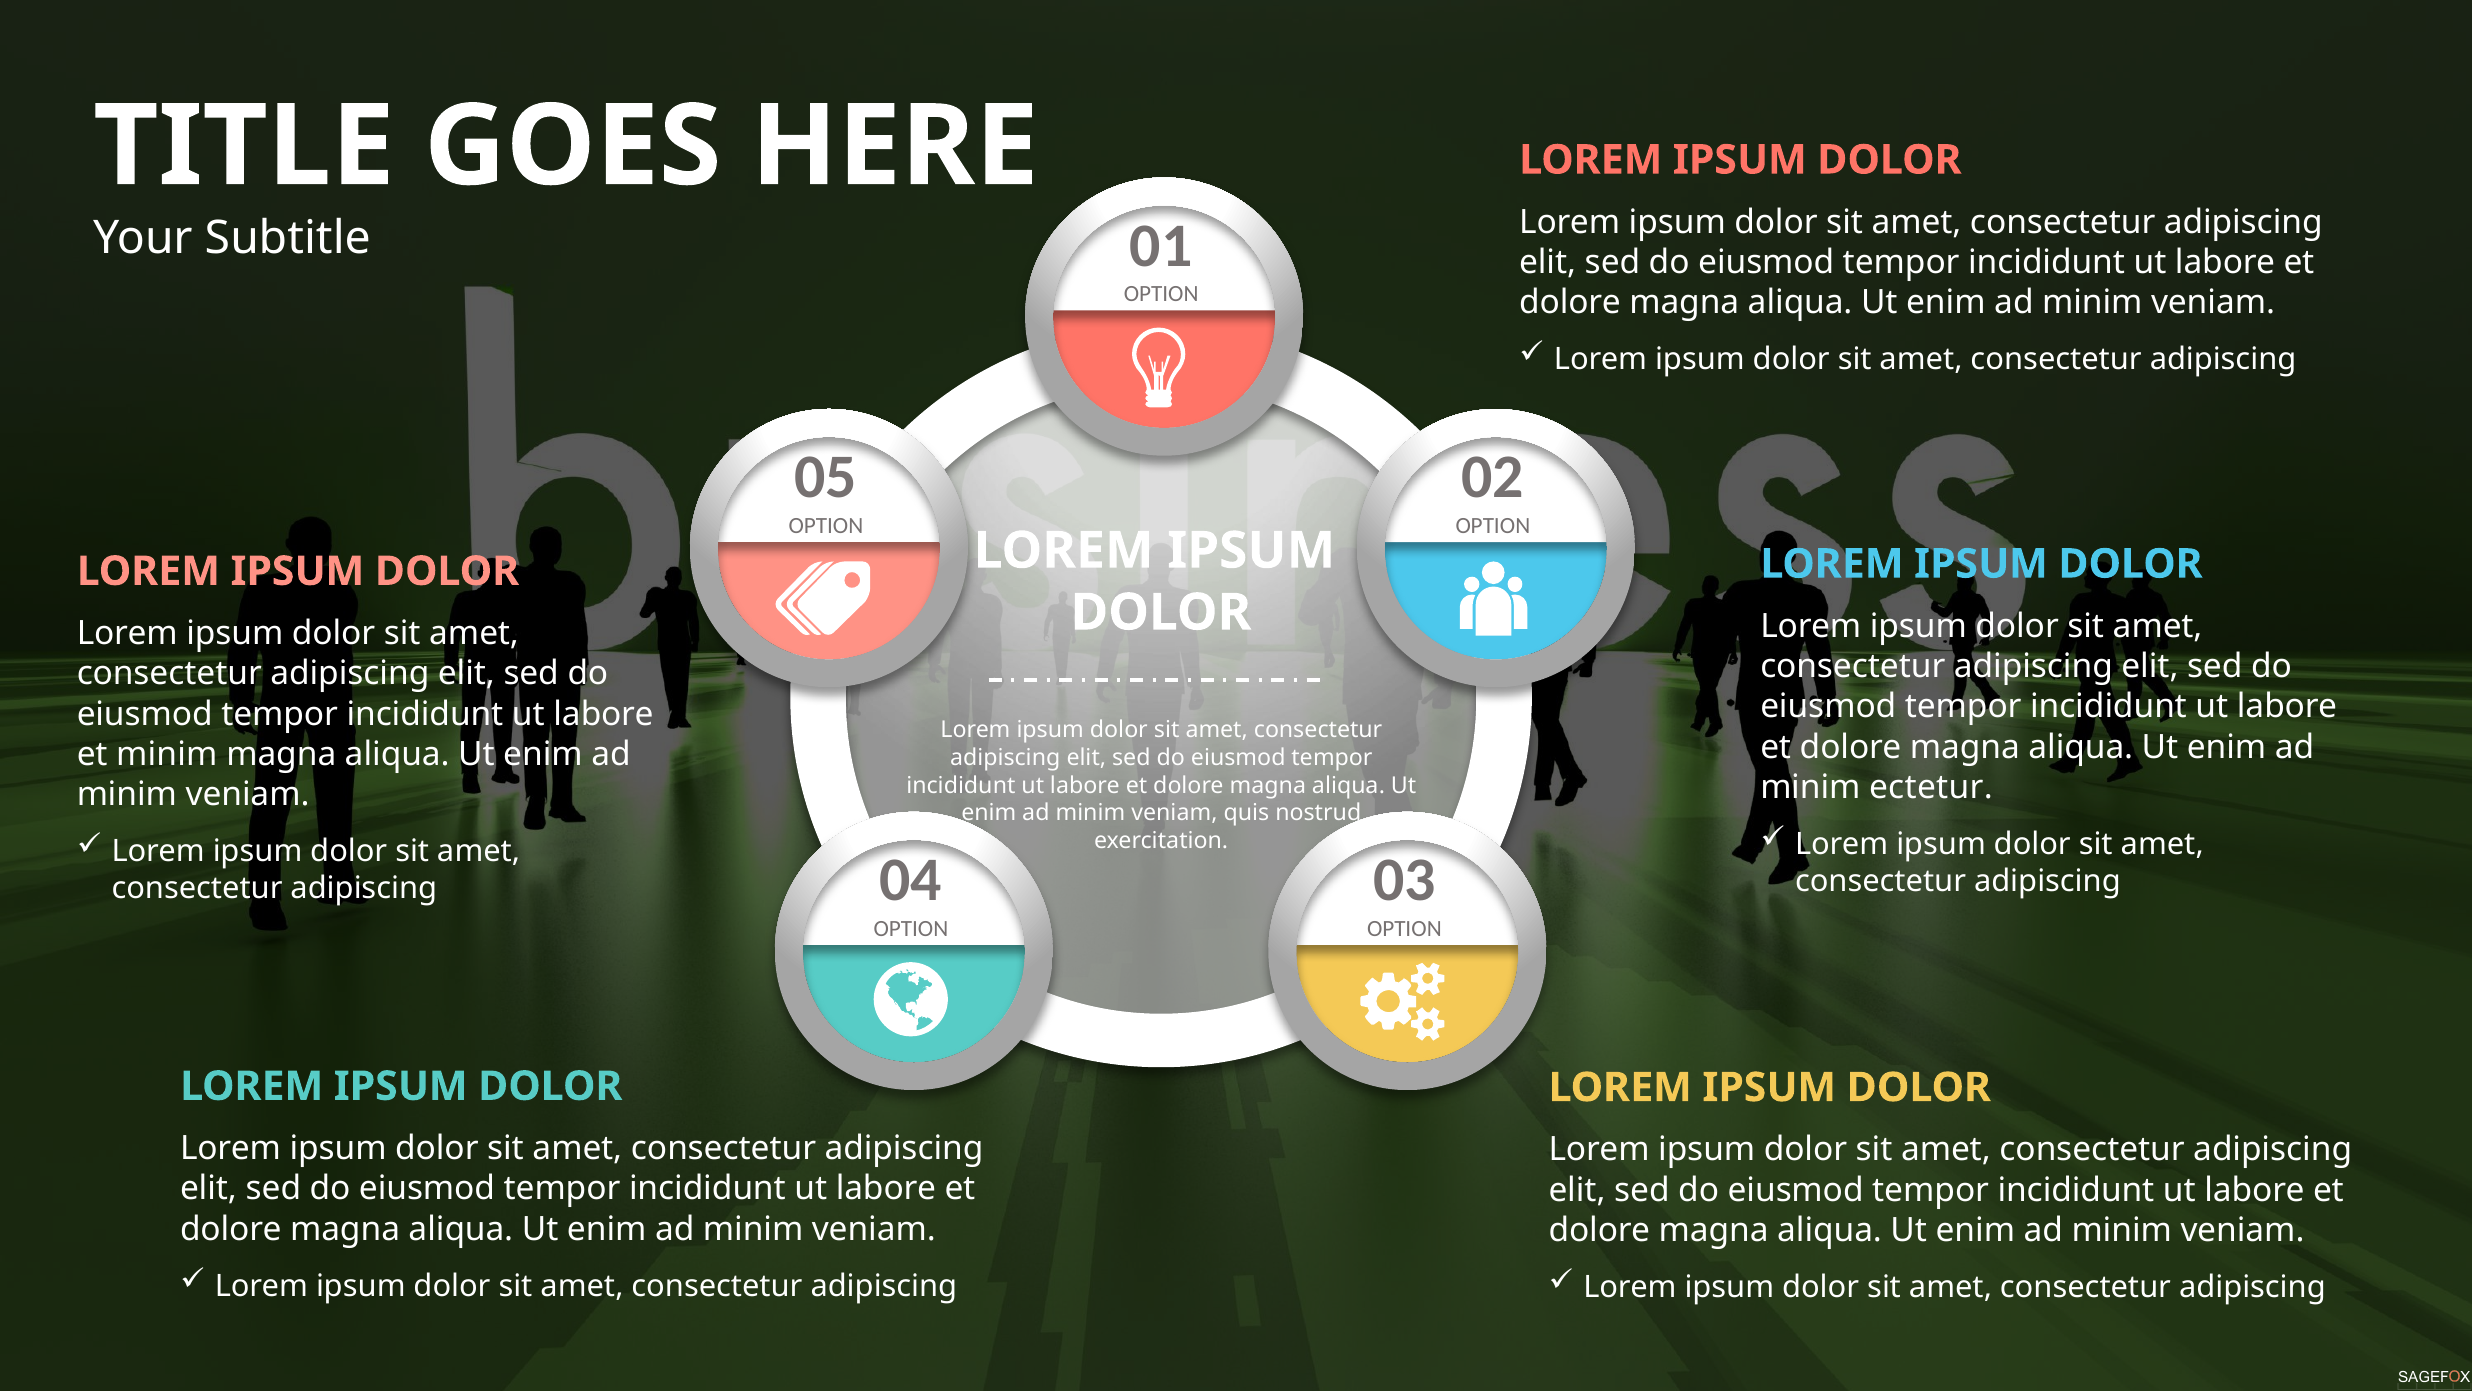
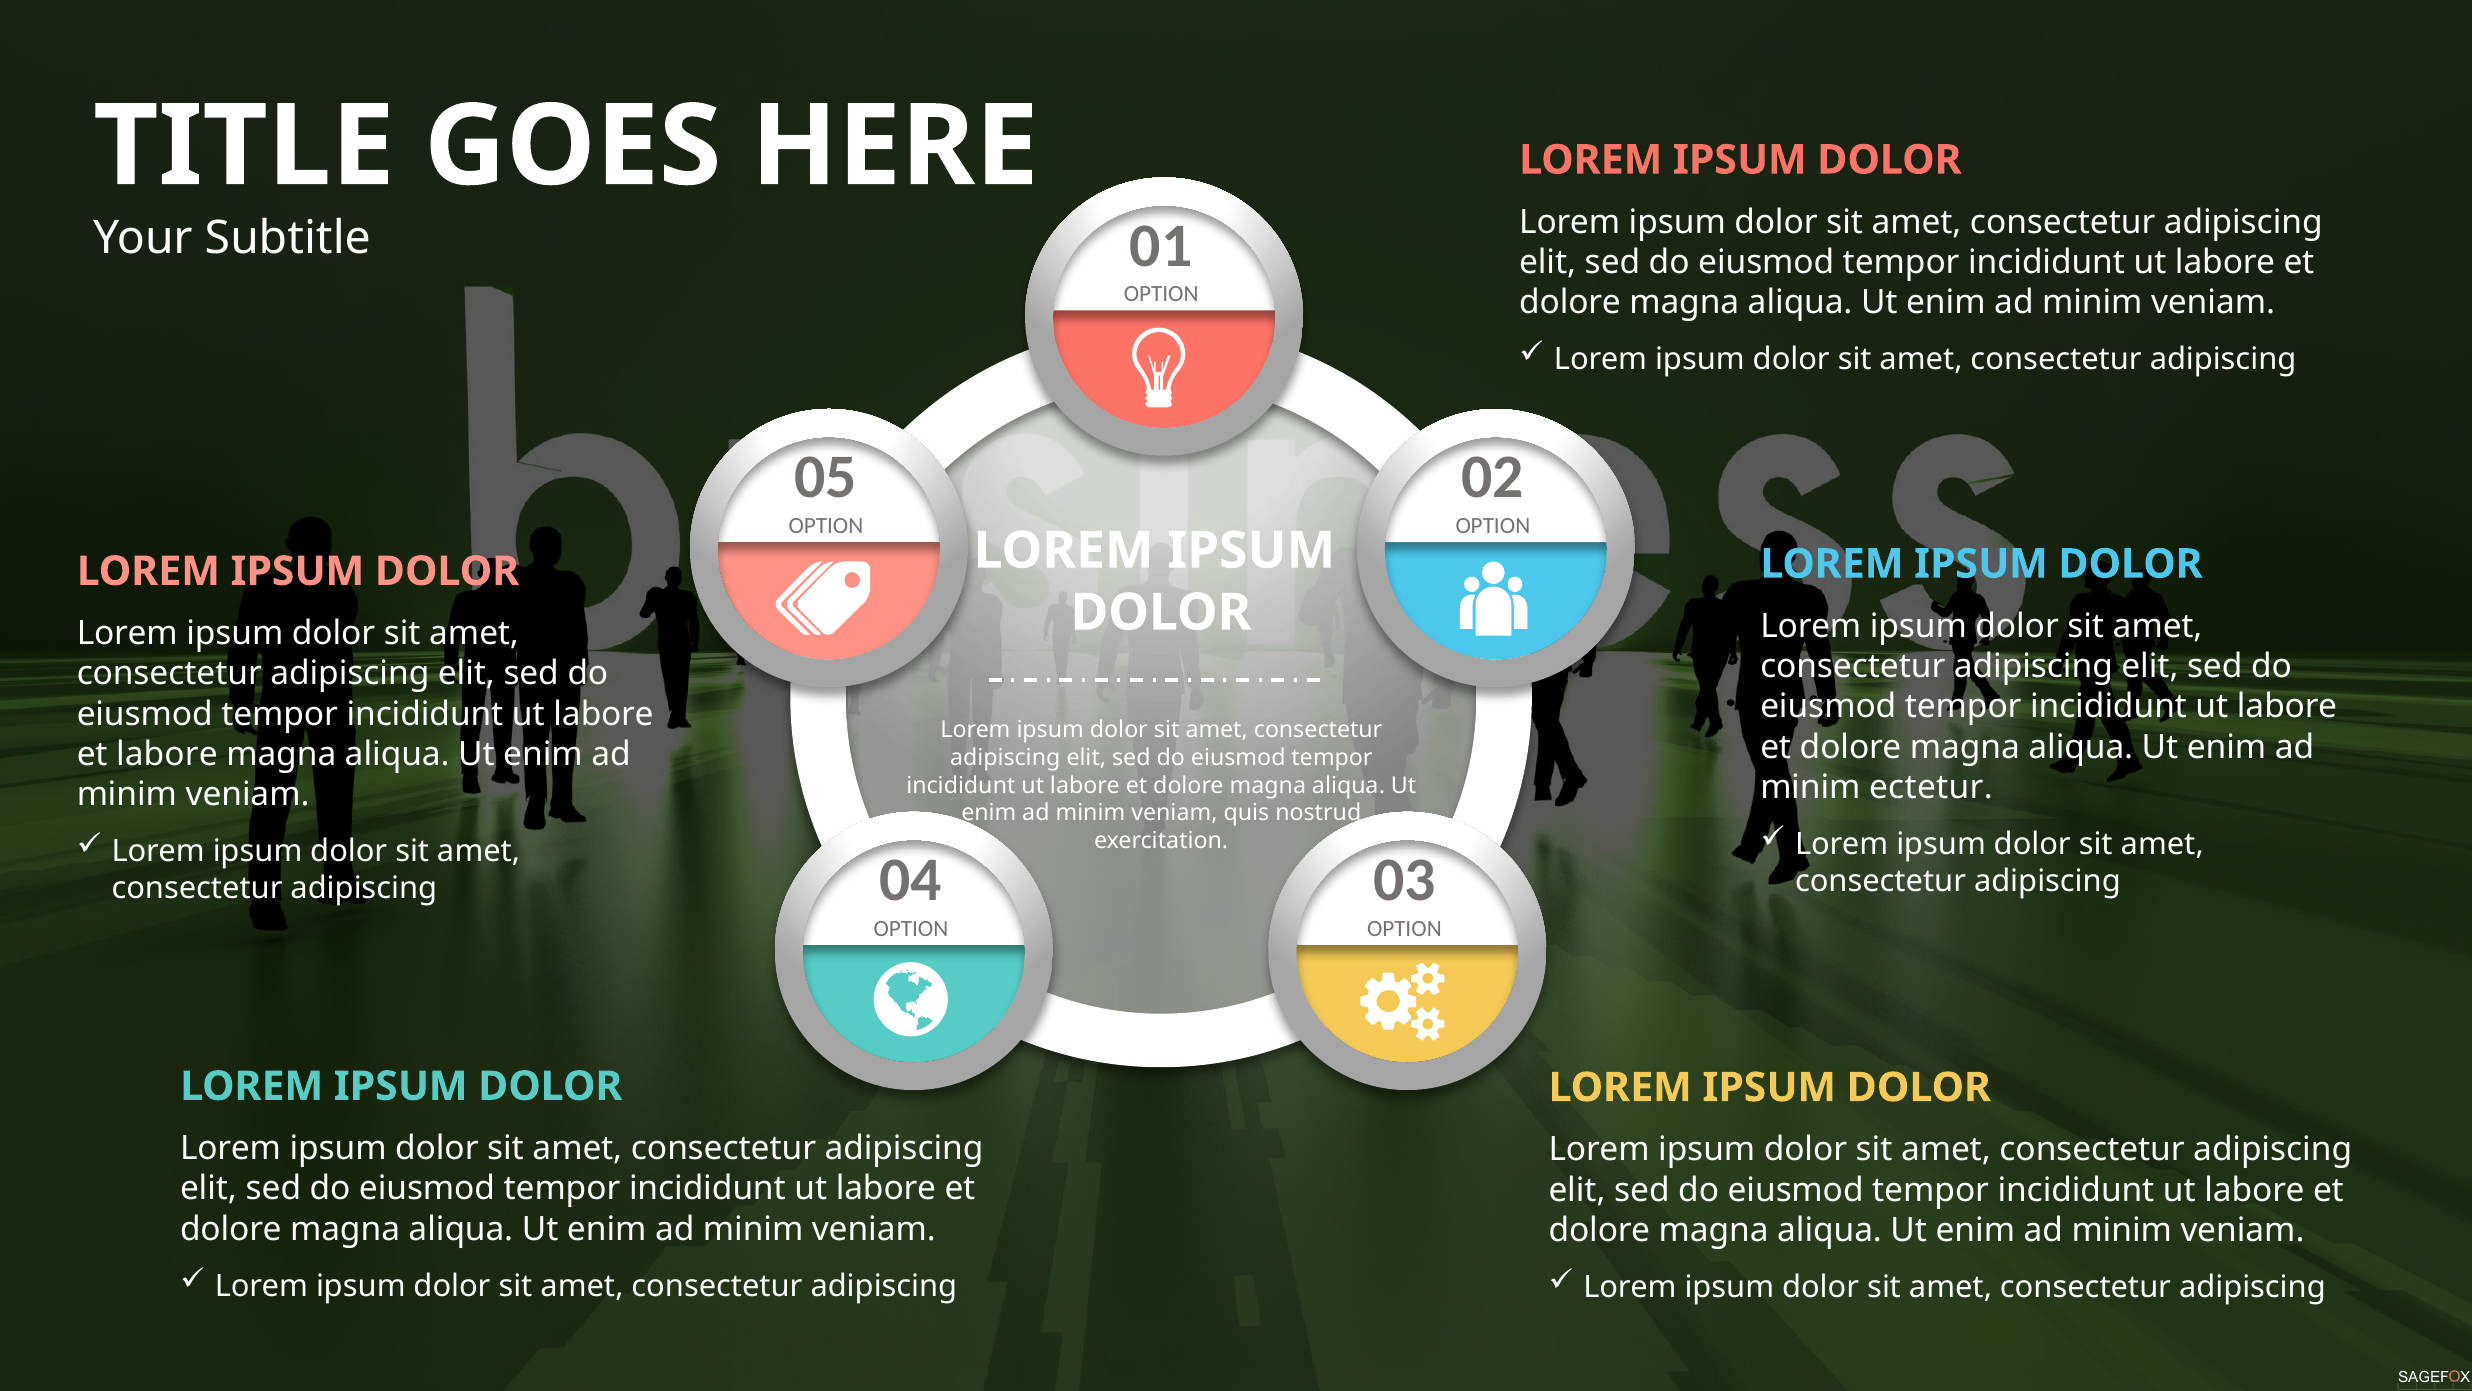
et minim: minim -> labore (167, 754)
